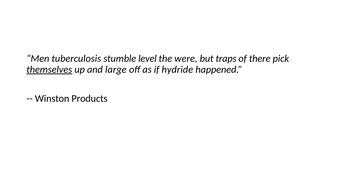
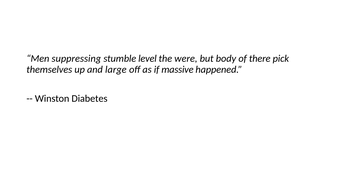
tuberculosis: tuberculosis -> suppressing (76, 59)
traps: traps -> body (226, 59)
themselves underline: present -> none (49, 70)
hydride: hydride -> massive (177, 70)
Products: Products -> Diabetes (90, 99)
